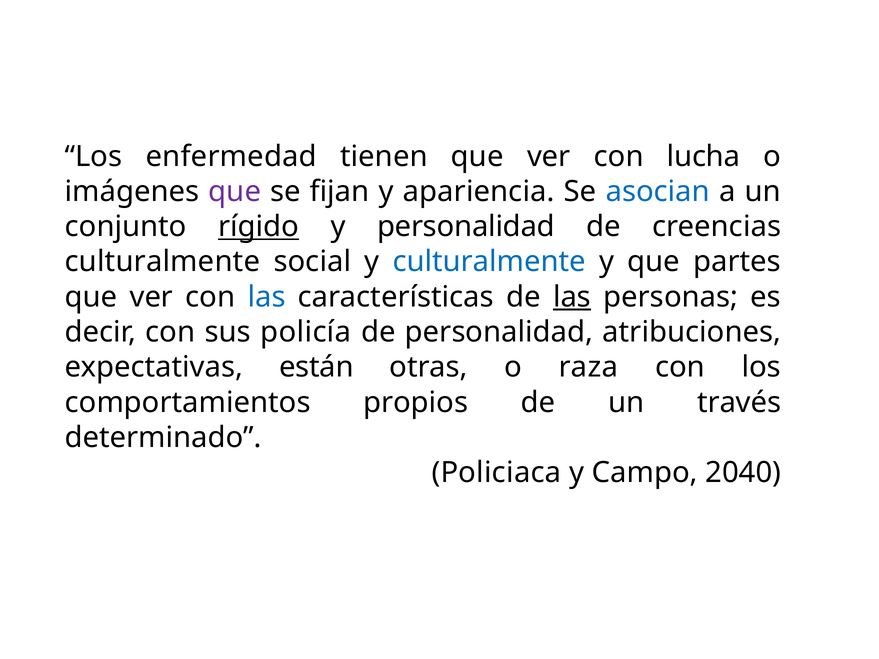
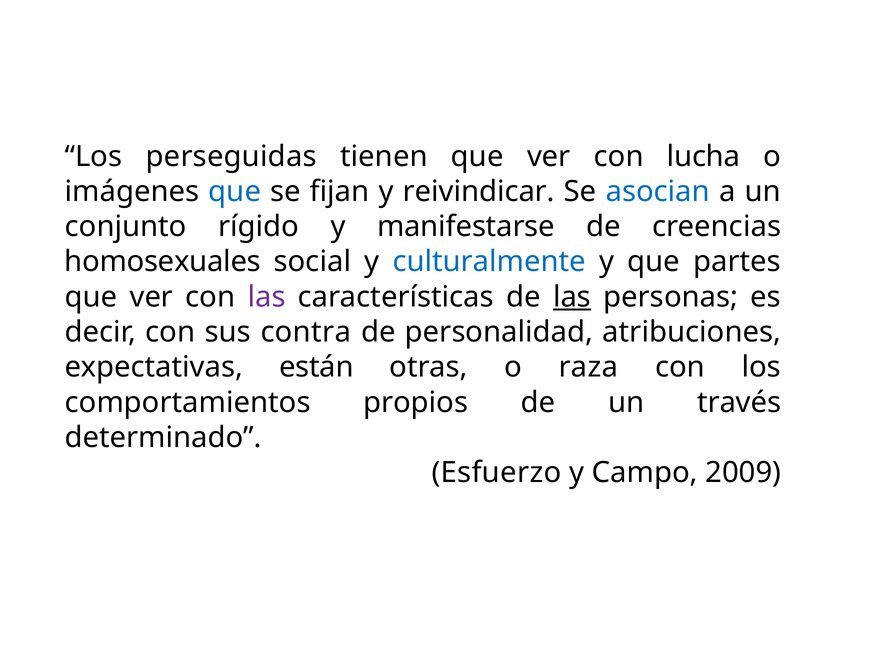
enfermedad: enfermedad -> perseguidas (231, 156)
que colour: purple -> blue (235, 192)
apariencia: apariencia -> reivindicar (479, 192)
rígido underline: present -> none (259, 227)
y personalidad: personalidad -> manifestarse (466, 227)
culturalmente: culturalmente -> homosexuales (163, 262)
las colour: blue -> purple (267, 297)
policía: policía -> contra (306, 332)
Policiaca: Policiaca -> Esfuerzo (496, 473)
2040: 2040 -> 2009 (743, 473)
